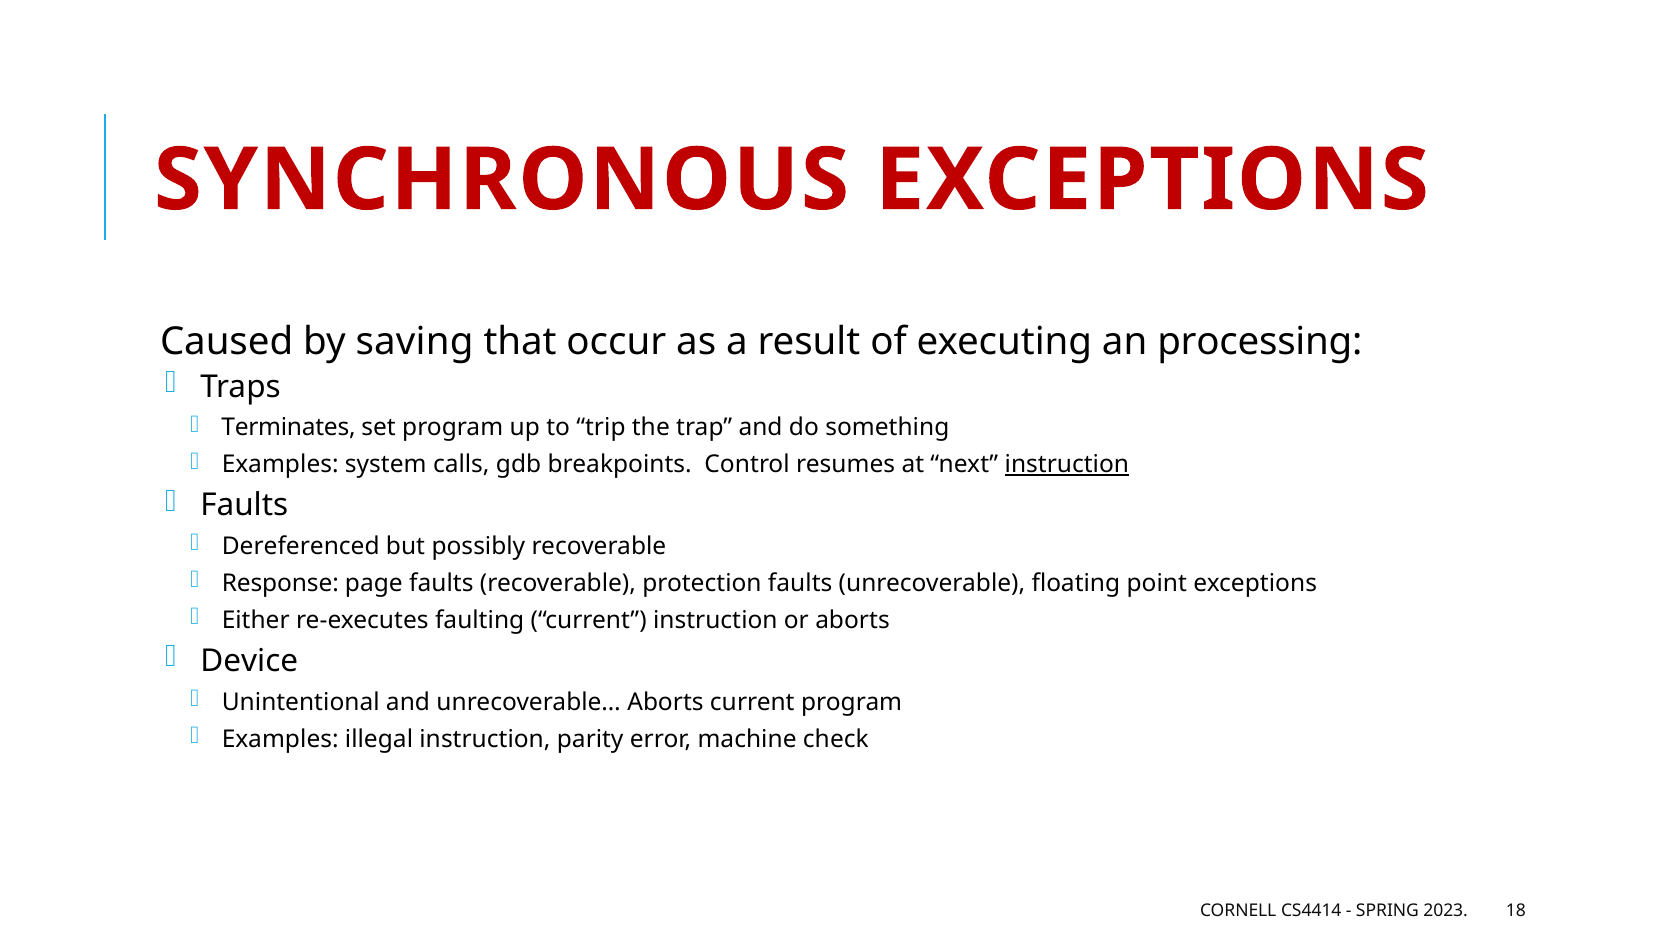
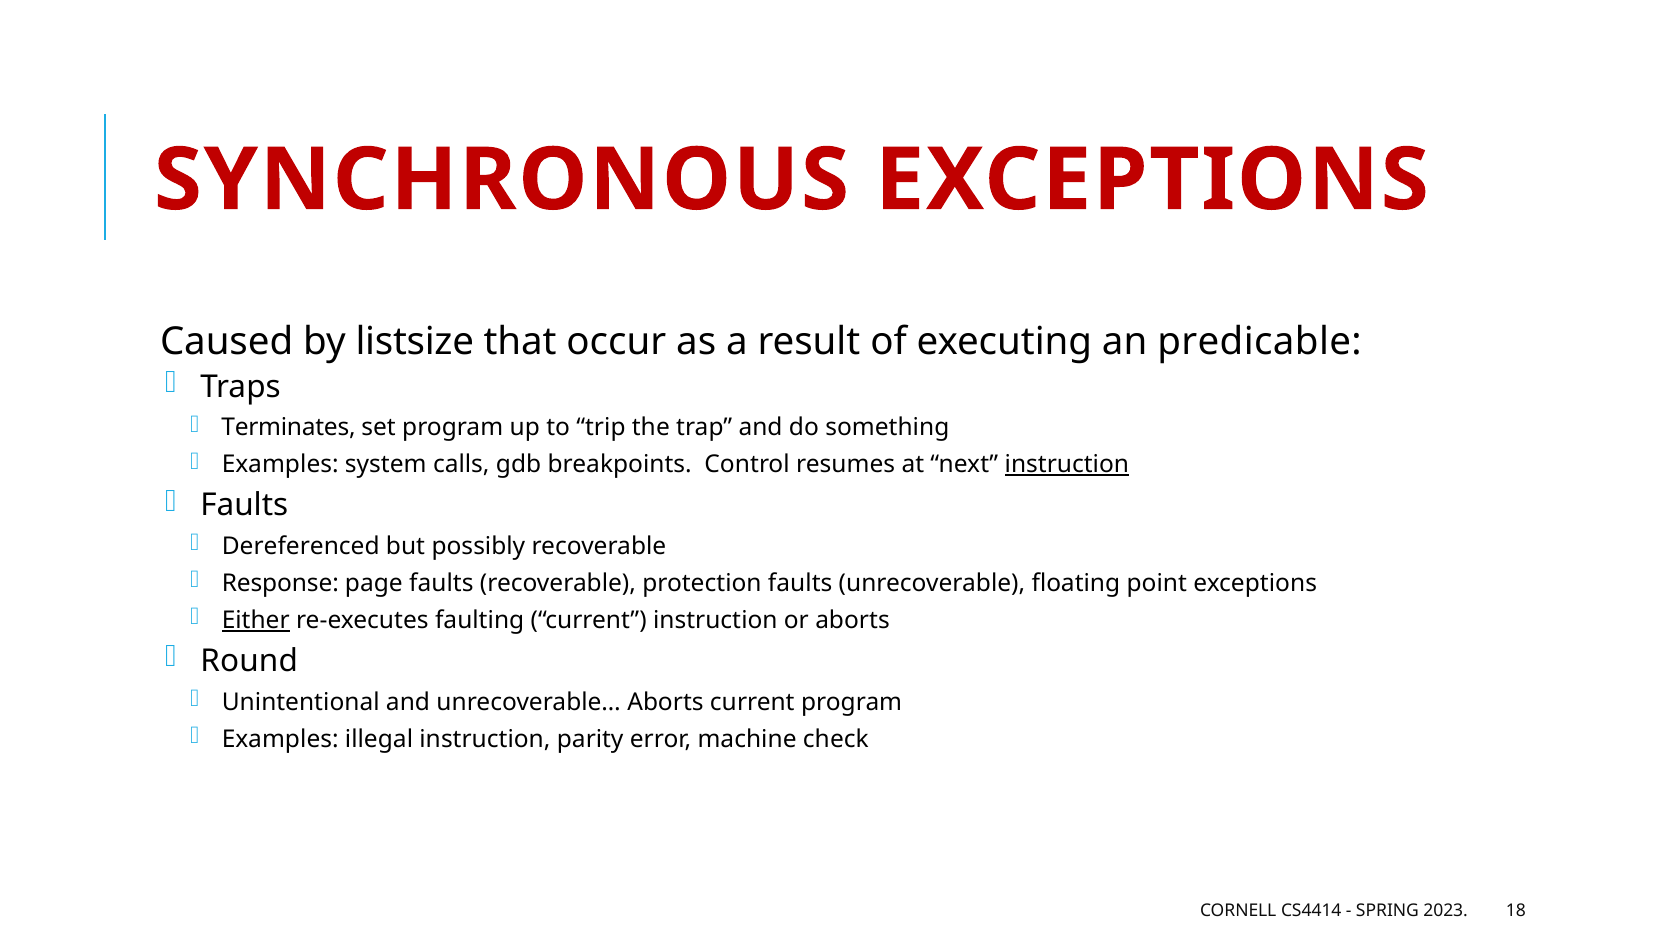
saving: saving -> listsize (415, 342)
processing: processing -> predicable (1260, 342)
Either underline: none -> present (256, 620)
Device: Device -> Round (249, 661)
